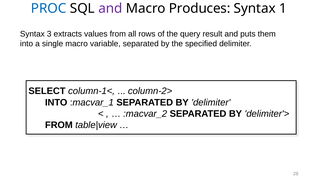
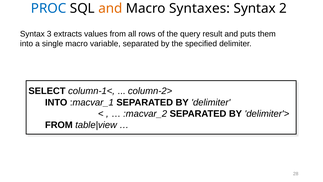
and colour: purple -> orange (110, 8)
Produces: Produces -> Syntaxes (200, 8)
1: 1 -> 2 (283, 8)
